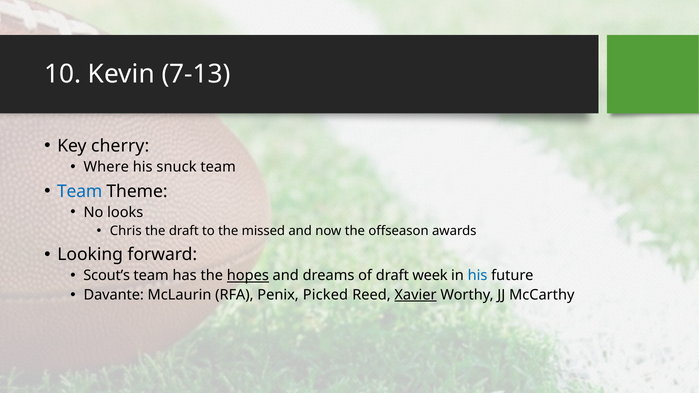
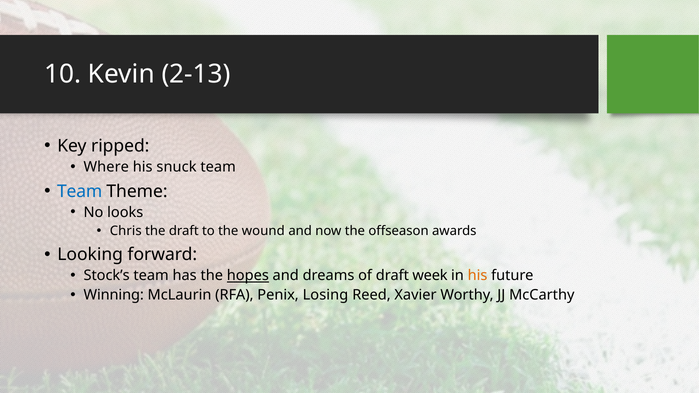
7-13: 7-13 -> 2-13 (196, 74)
cherry: cherry -> ripped (120, 146)
missed: missed -> wound (263, 231)
Scout’s: Scout’s -> Stock’s (107, 276)
his colour: blue -> orange (478, 276)
Davante: Davante -> Winning (114, 295)
Picked: Picked -> Losing (325, 295)
Xavier underline: present -> none (415, 295)
